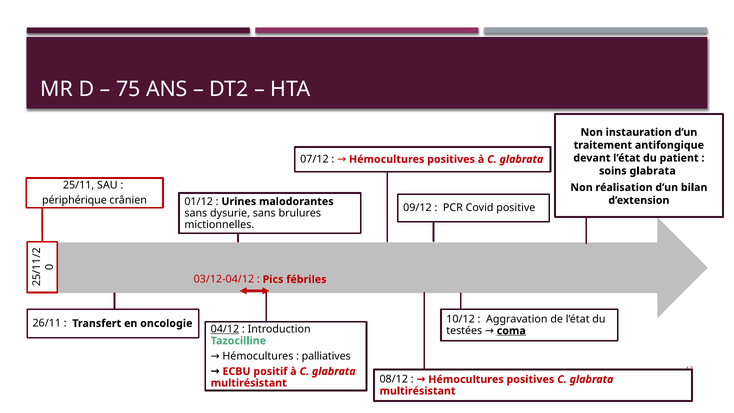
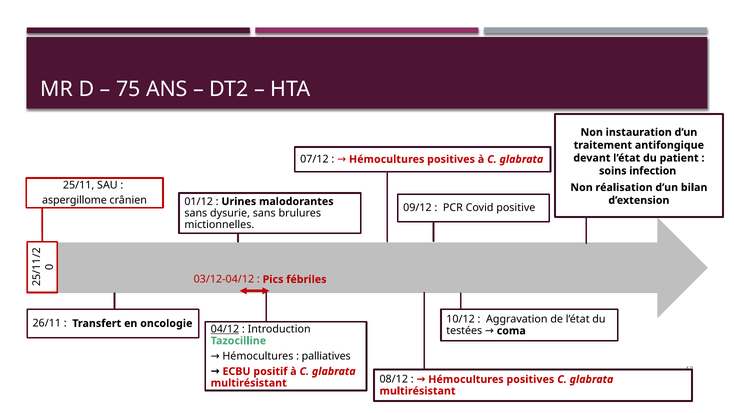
soins glabrata: glabrata -> infection (653, 171)
périphérique: périphérique -> aspergillome (74, 200)
coma underline: present -> none (511, 331)
